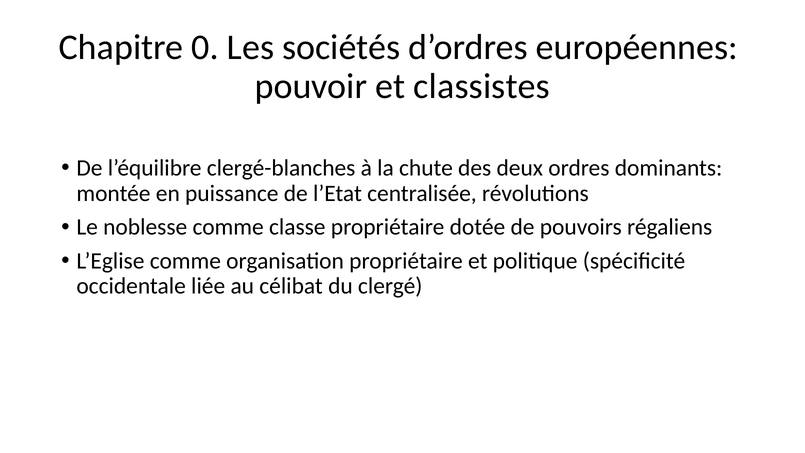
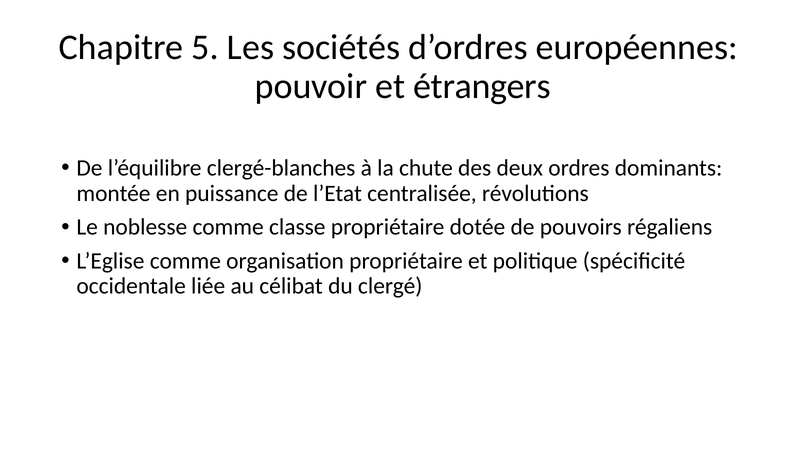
0: 0 -> 5 (205, 47)
classistes: classistes -> étrangers (482, 86)
